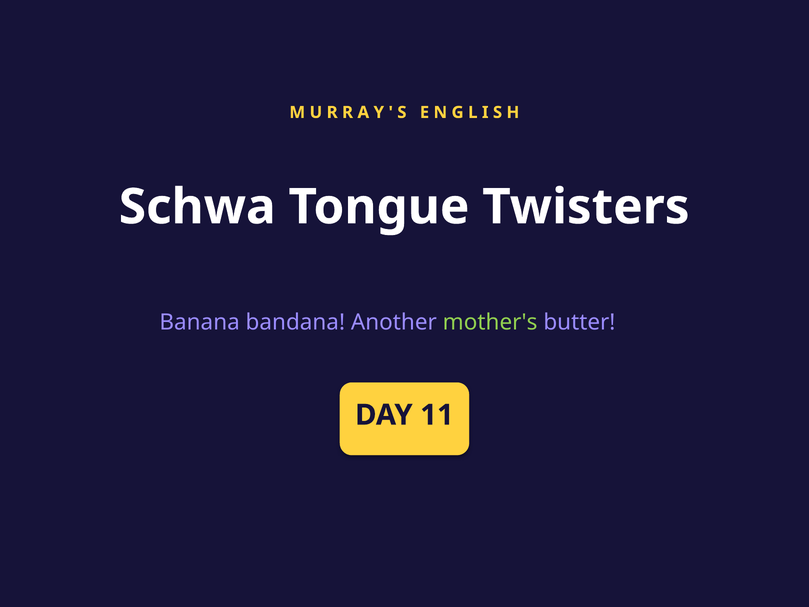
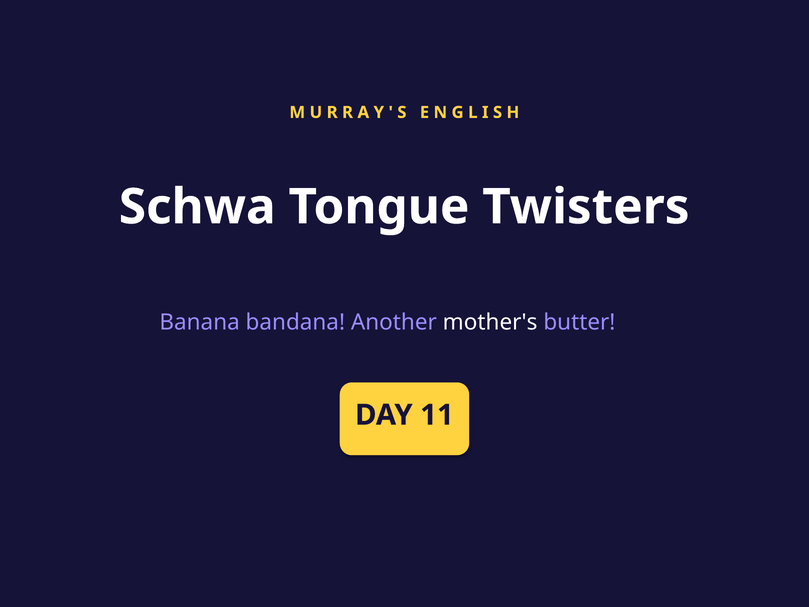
mother's colour: light green -> white (490, 322)
